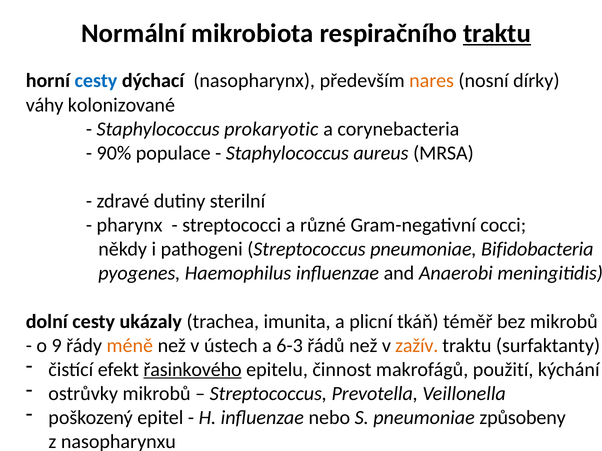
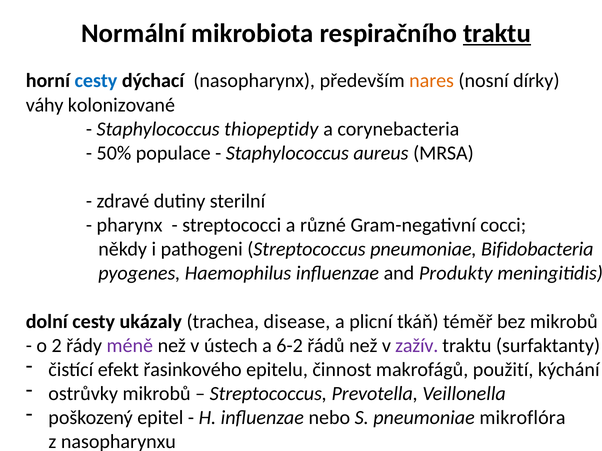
prokaryotic: prokaryotic -> thiopeptidy (271, 129)
90%: 90% -> 50% (114, 153)
Anaerobi: Anaerobi -> Produkty (456, 274)
imunita: imunita -> disease (297, 322)
9: 9 -> 2 (57, 346)
méně colour: orange -> purple (130, 346)
6-3: 6-3 -> 6-2 (290, 346)
zažív colour: orange -> purple (417, 346)
řasinkového underline: present -> none (193, 370)
způsobeny: způsobeny -> mikroflóra (522, 418)
